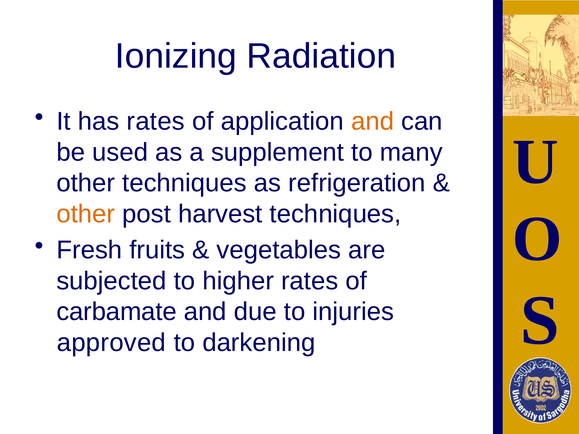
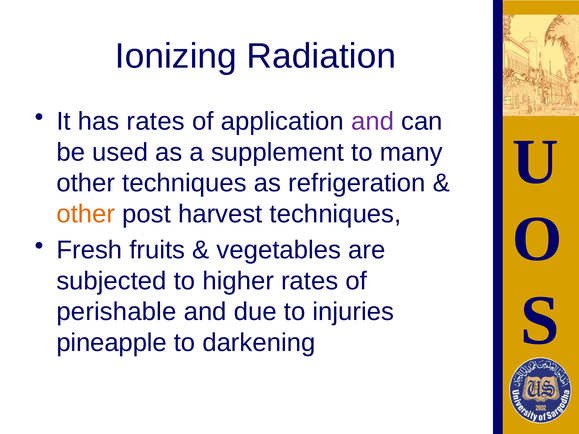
and colour: orange -> purple (373, 121)
carbamate: carbamate -> perishable (116, 312)
approved: approved -> pineapple (112, 343)
